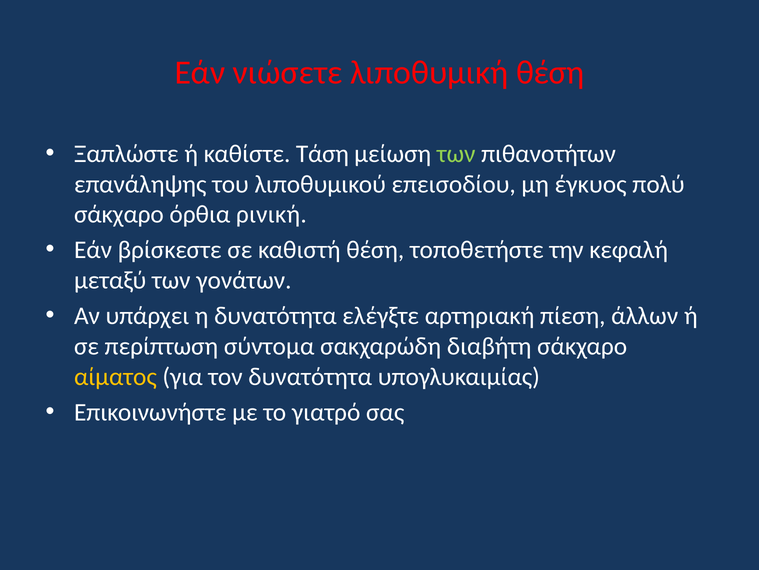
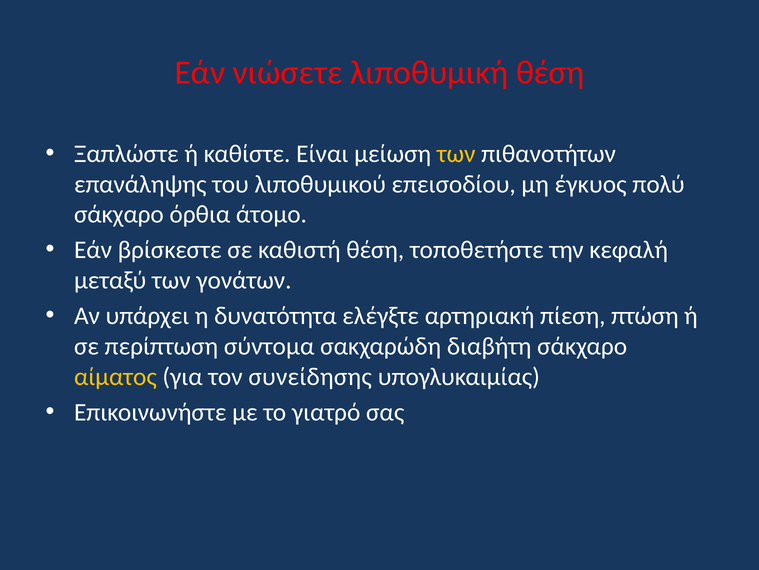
Τάση: Τάση -> Είναι (322, 154)
των colour: light green -> yellow (456, 154)
ρινική: ρινική -> άτομο (271, 214)
άλλων: άλλων -> πτώση (645, 315)
τον δυνατότητα: δυνατότητα -> συνείδησης (310, 376)
